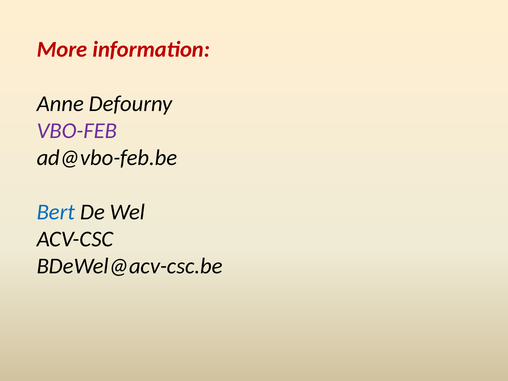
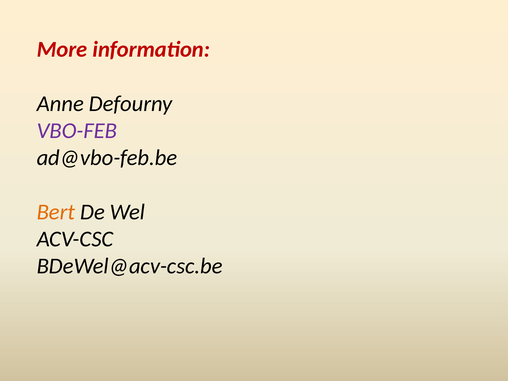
Bert colour: blue -> orange (56, 212)
